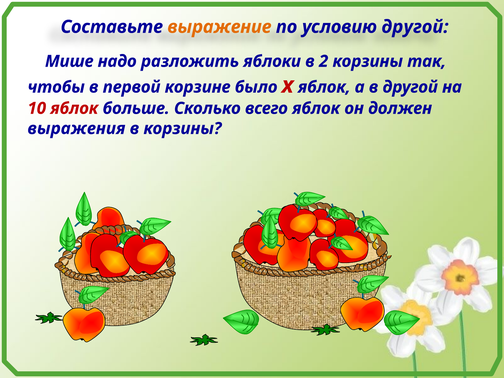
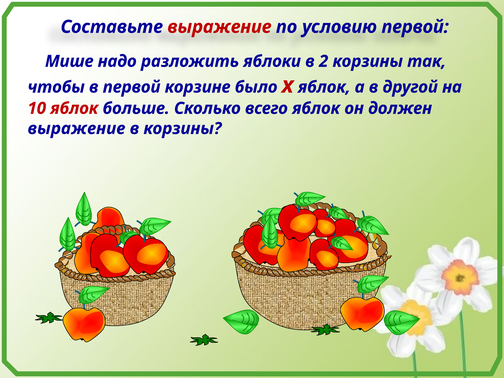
выражение colour: orange -> red (219, 27)
условию другой: другой -> первой (415, 27)
выражения: выражения -> выражение (76, 129)
